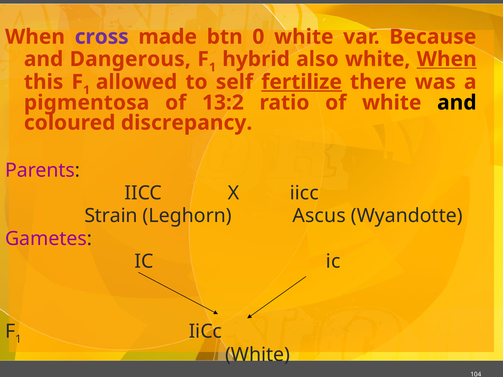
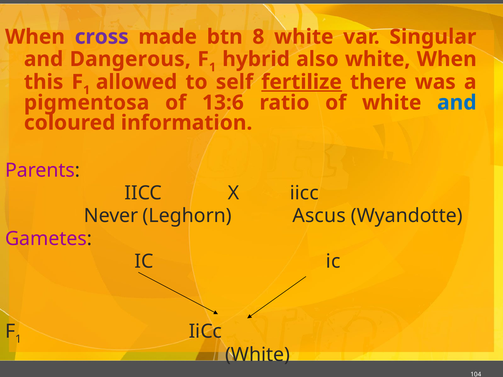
0: 0 -> 8 (258, 37)
Because: Because -> Singular (433, 37)
When underline: present -> none (447, 59)
13:2: 13:2 -> 13:6 (223, 103)
and colour: black -> blue (457, 103)
discrepancy: discrepancy -> information (187, 123)
Strain: Strain -> Never (111, 216)
